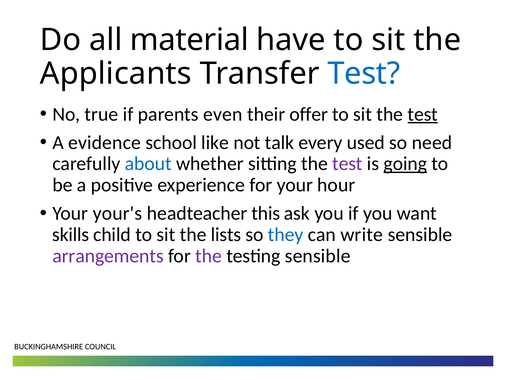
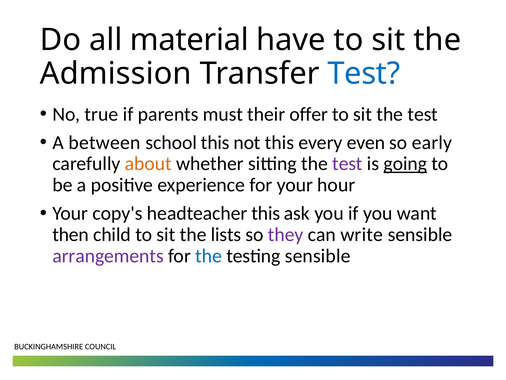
Applicants: Applicants -> Admission (116, 73)
even: even -> must (223, 114)
test underline: present -> none (423, 114)
evidence: evidence -> between (105, 142)
school like: like -> this (215, 142)
not talk: talk -> this (280, 142)
used: used -> even (366, 142)
need: need -> early (432, 142)
about colour: blue -> orange (148, 164)
your's: your's -> copy's (118, 213)
skills: skills -> then (71, 234)
they colour: blue -> purple (286, 234)
the colour: purple -> blue (209, 256)
